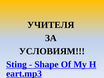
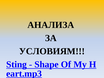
УЧИТЕЛЯ: УЧИТЕЛЯ -> АНАЛИЗА (51, 25)
